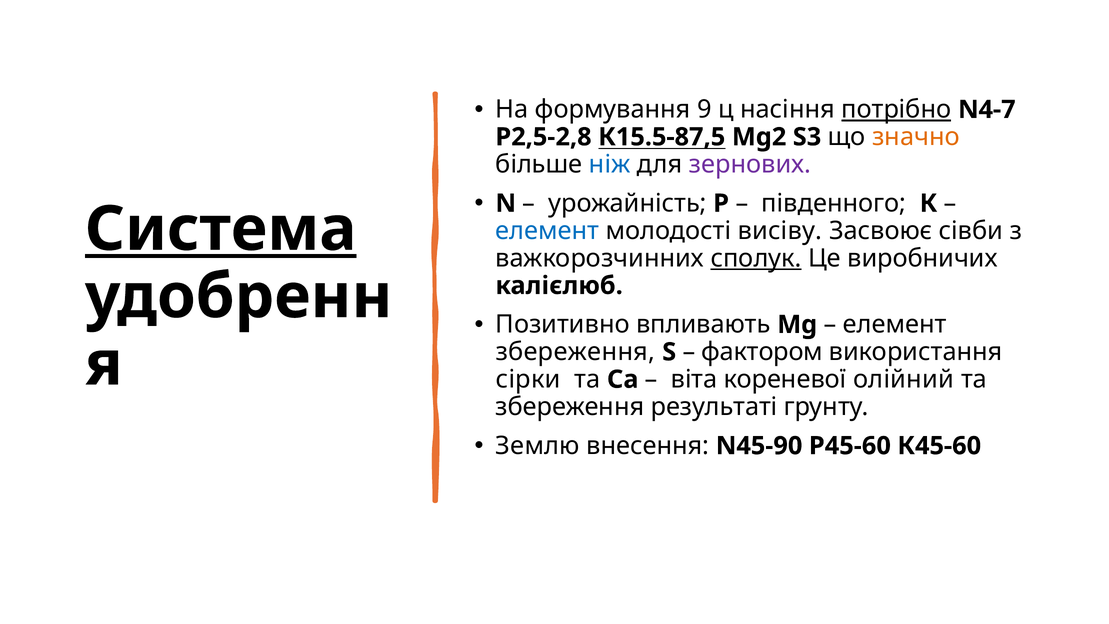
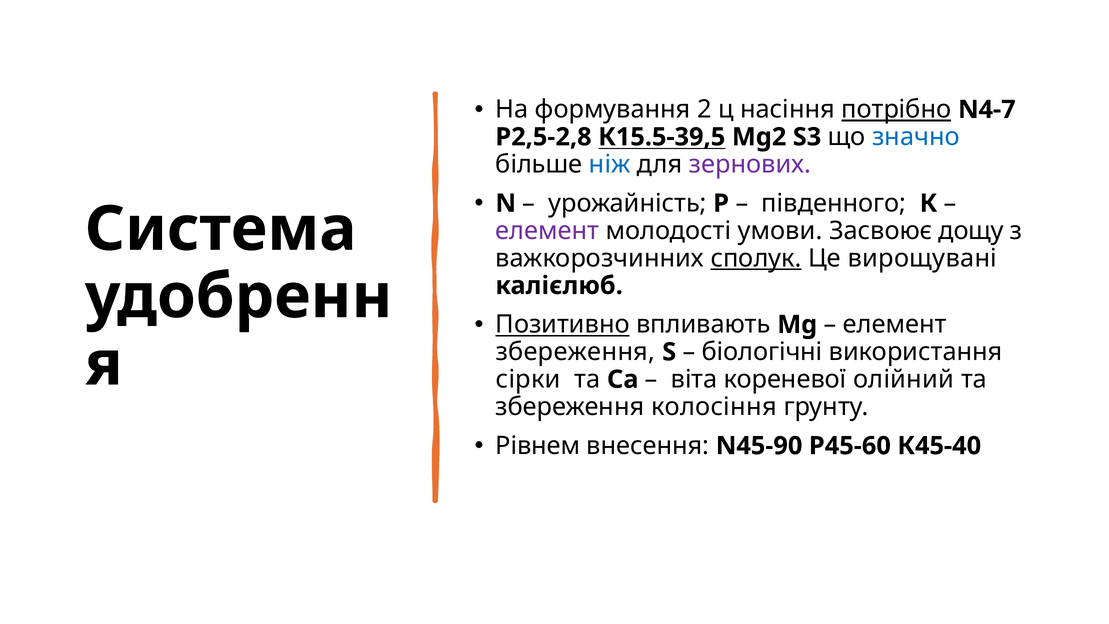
9: 9 -> 2 (704, 110)
К15.5-87,5: К15.5-87,5 -> К15.5-39,5 (662, 137)
значно colour: orange -> blue (916, 137)
Система underline: present -> none (221, 229)
елемент colour: blue -> purple (547, 231)
висіву: висіву -> умови (780, 231)
сівби: сівби -> дощу (971, 231)
виробничих: виробничих -> вирощувані (922, 258)
Позитивно underline: none -> present (563, 325)
фактором: фактором -> біологічні (762, 352)
результаті: результаті -> колосіння (714, 407)
Землю: Землю -> Рівнем (538, 446)
К45-60: К45-60 -> К45-40 (939, 446)
